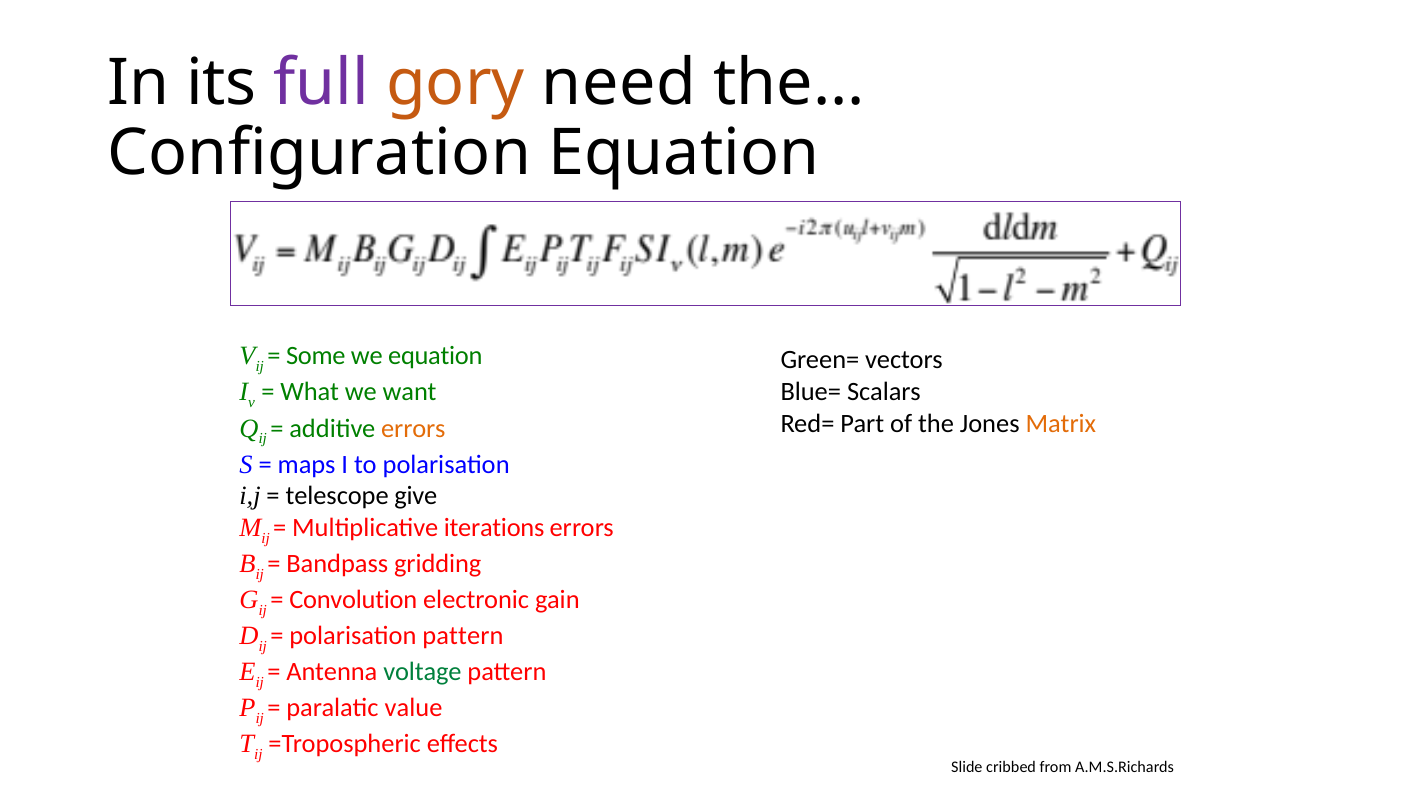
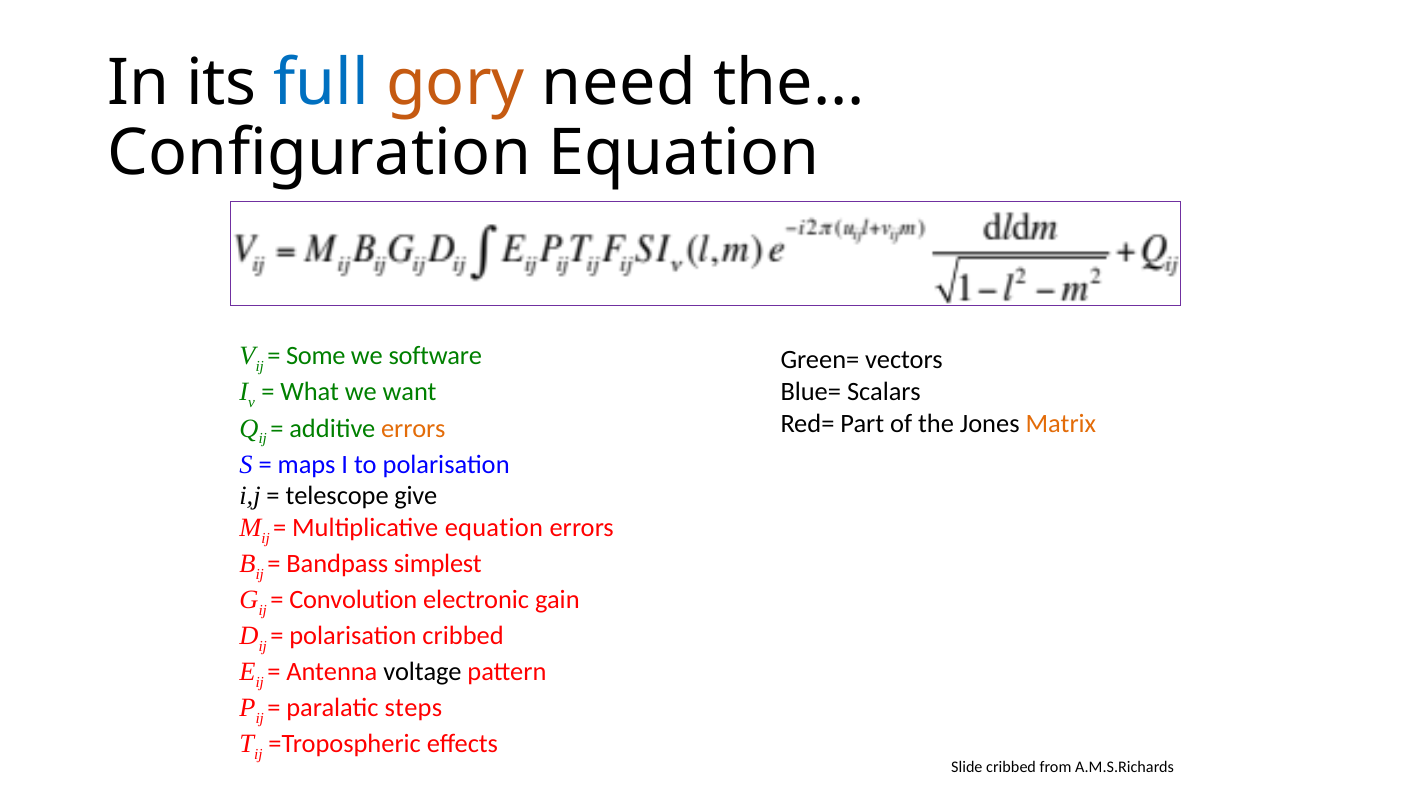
full colour: purple -> blue (321, 84)
we equation: equation -> software (435, 356)
Multiplicative iterations: iterations -> equation (494, 528)
gridding: gridding -> simplest (438, 564)
polarisation pattern: pattern -> cribbed (463, 636)
voltage colour: green -> black (422, 672)
value: value -> steps (413, 708)
